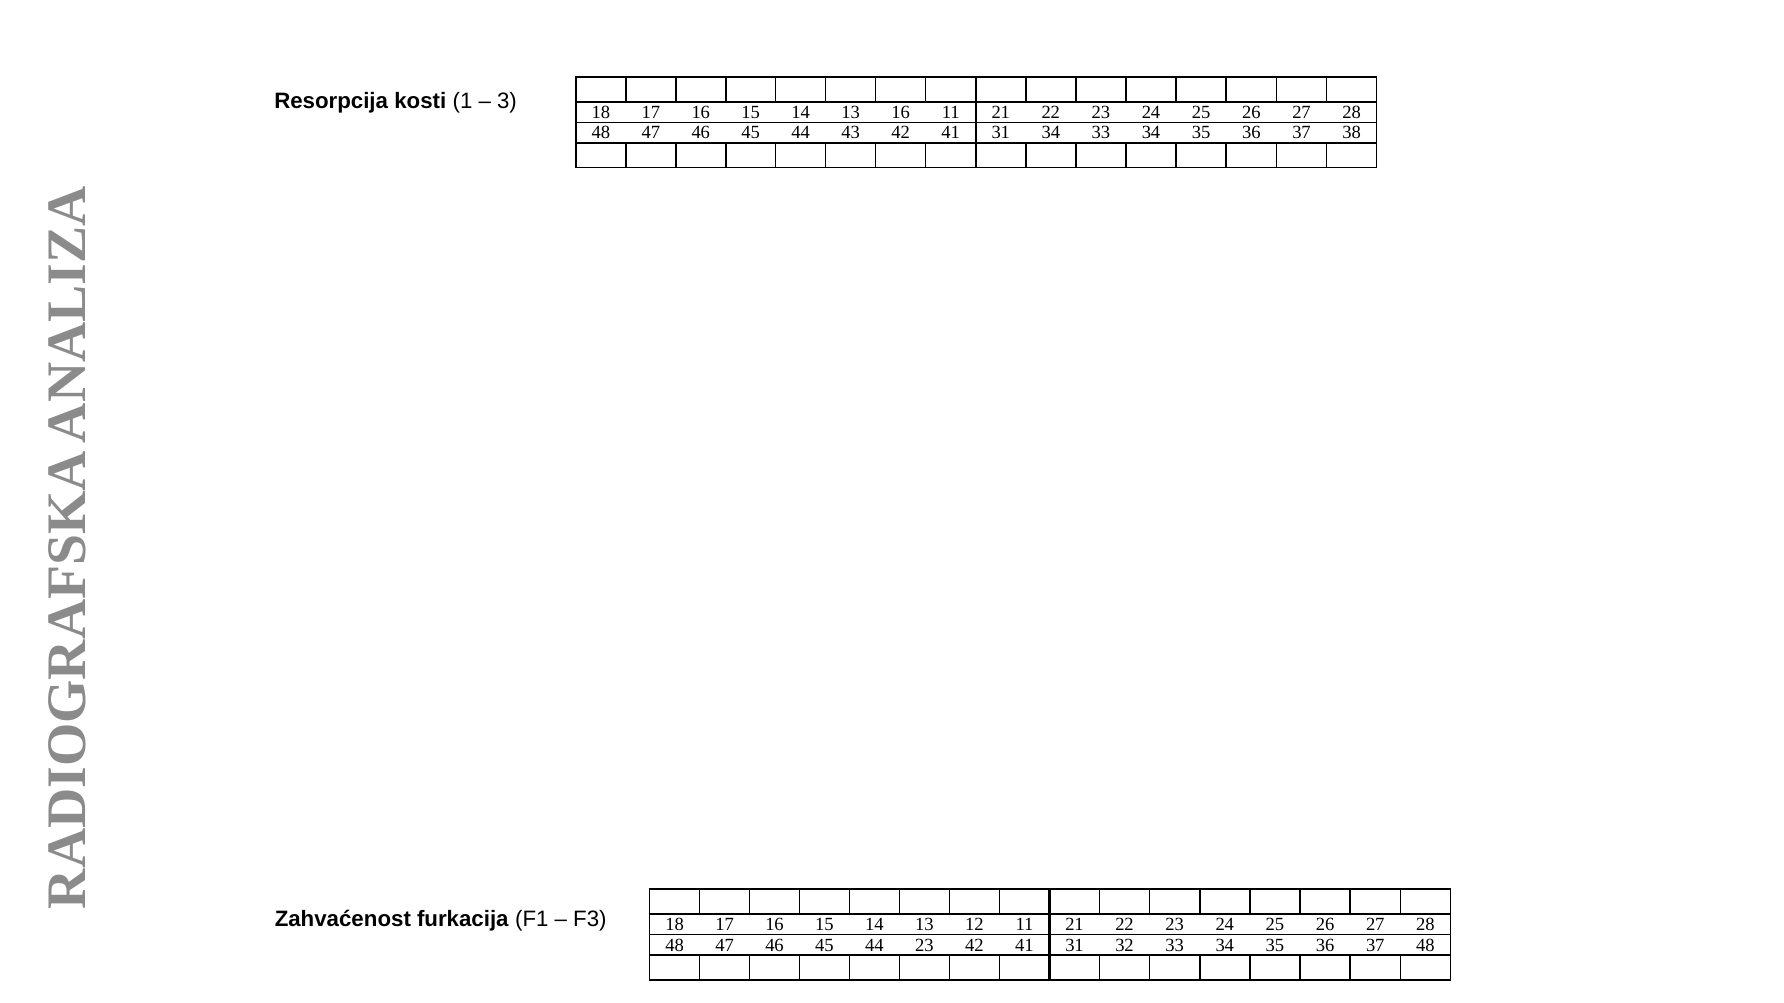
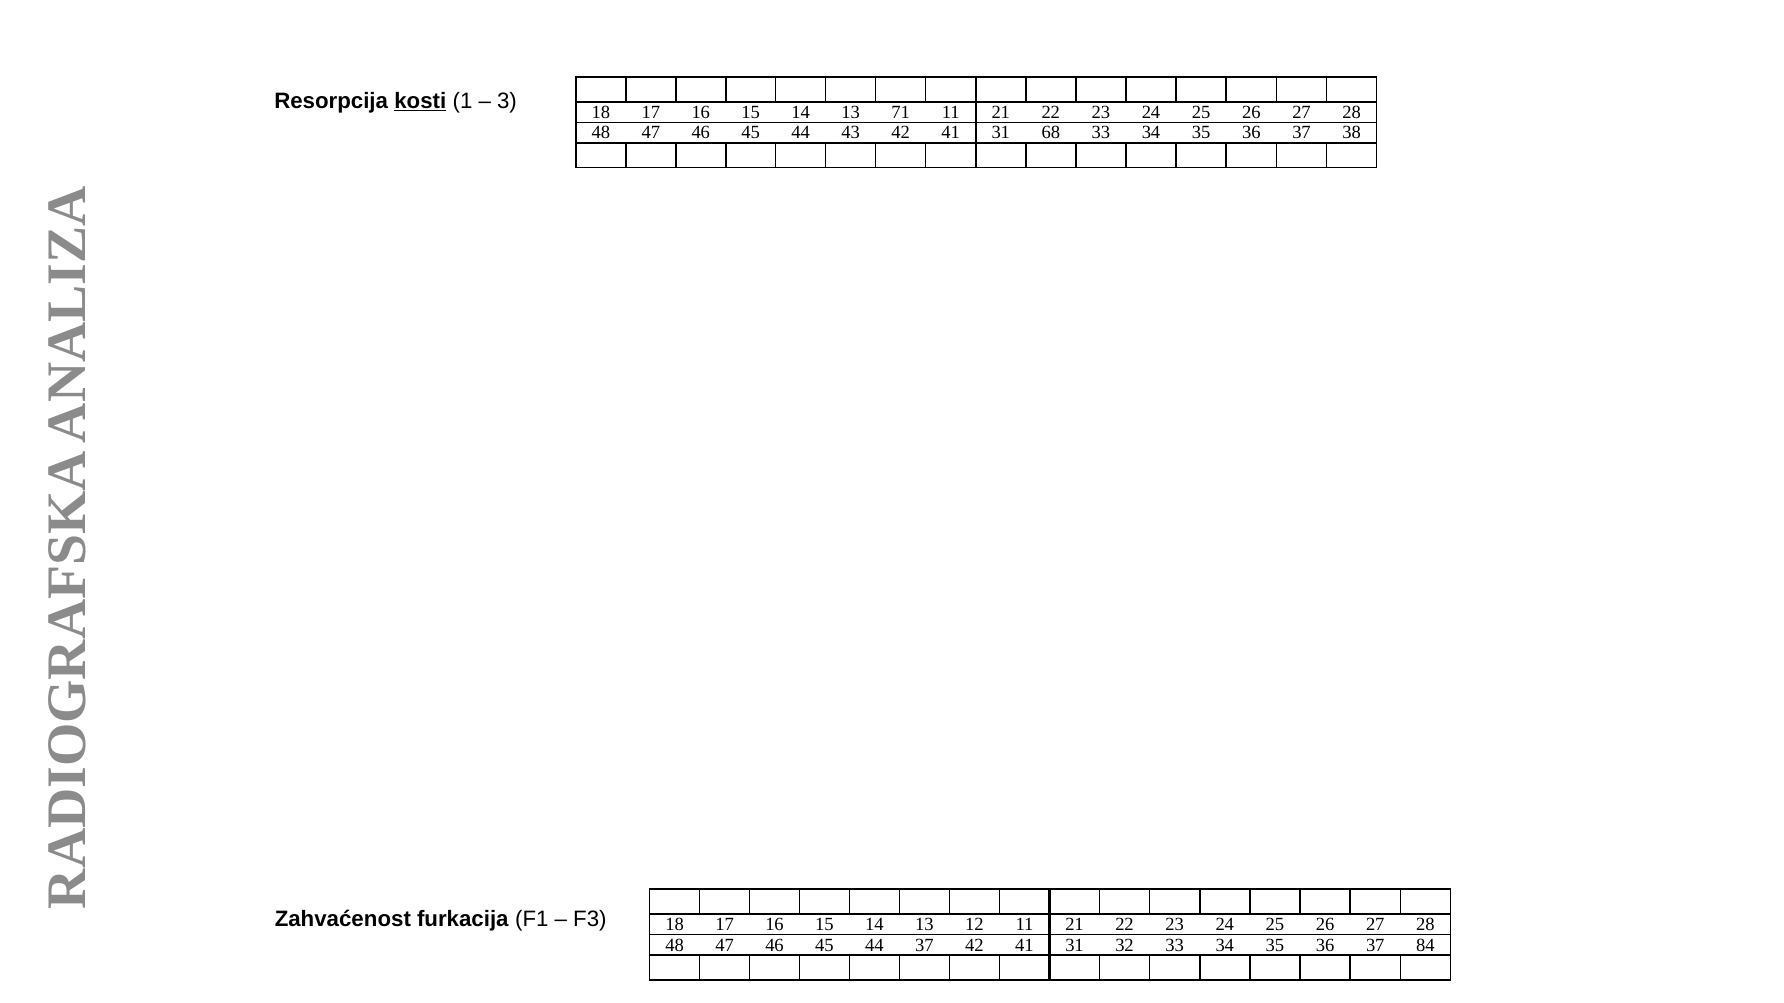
kosti underline: none -> present (420, 101)
13 16: 16 -> 71 (901, 112)
31 34: 34 -> 68 (1051, 133)
44 23: 23 -> 37 (924, 945)
37 48: 48 -> 84 (1425, 945)
